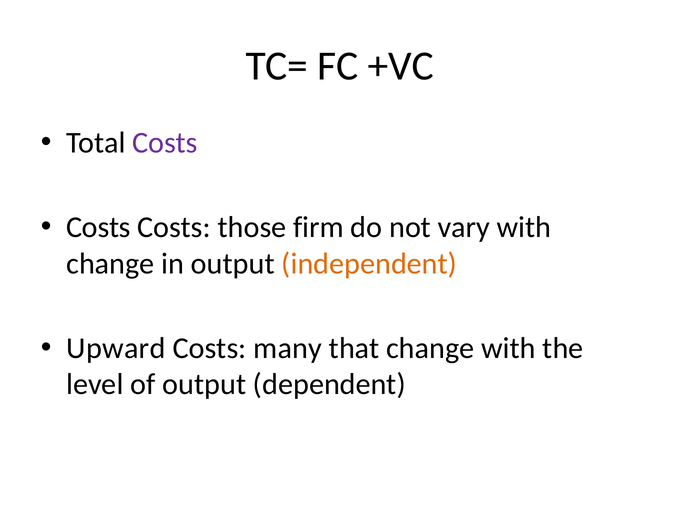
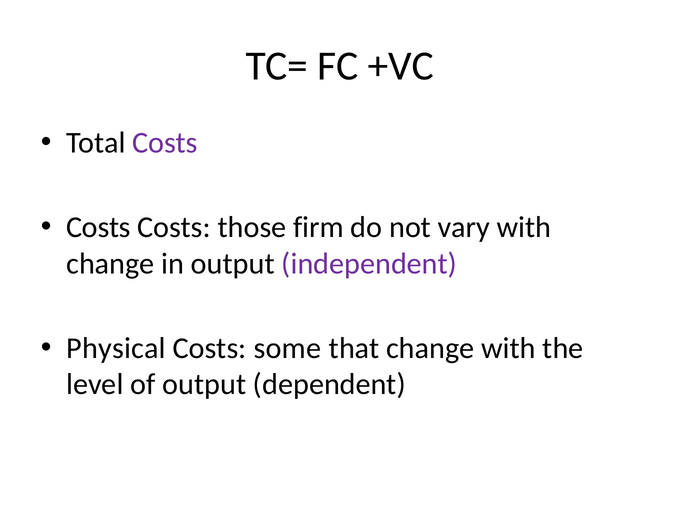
independent colour: orange -> purple (369, 264)
Upward: Upward -> Physical (116, 348)
many: many -> some (288, 348)
